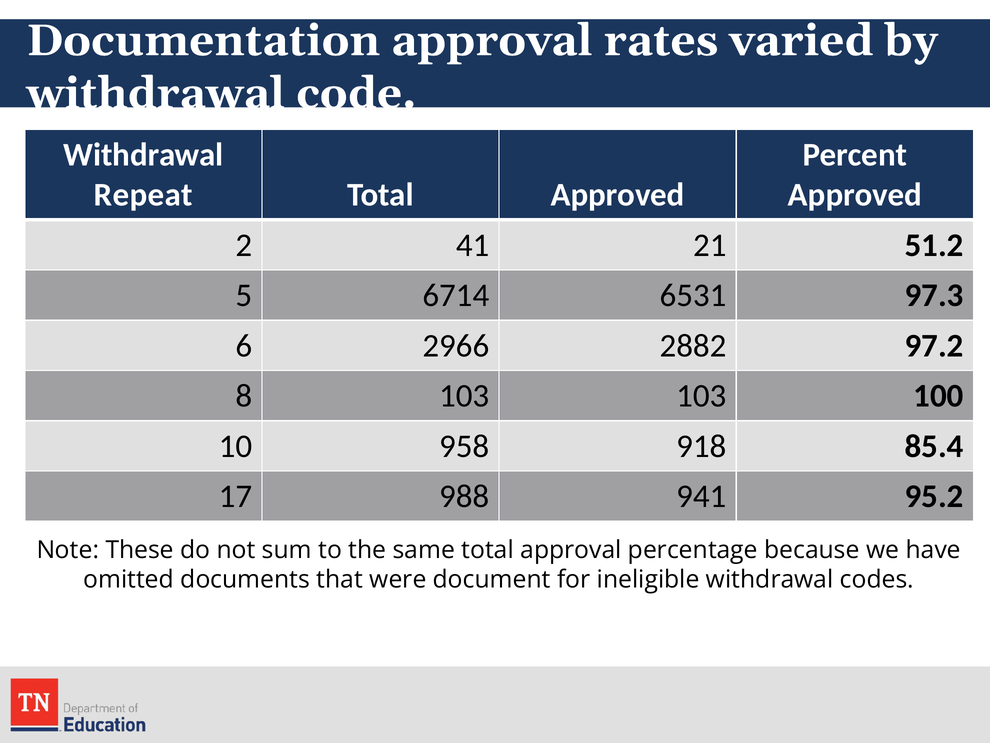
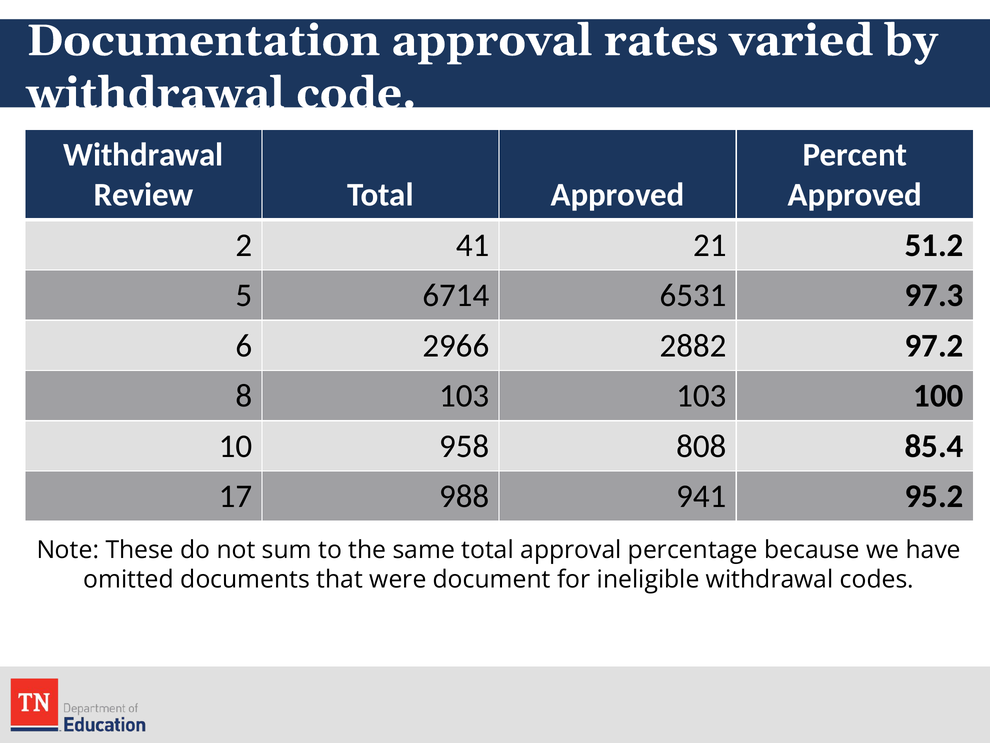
Repeat: Repeat -> Review (143, 195)
918: 918 -> 808 (701, 446)
